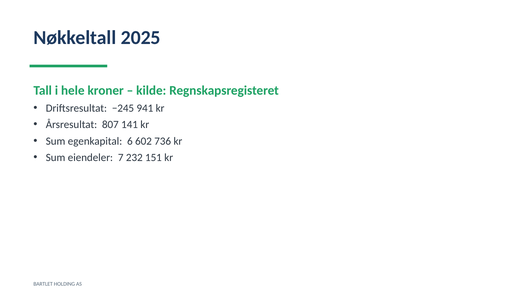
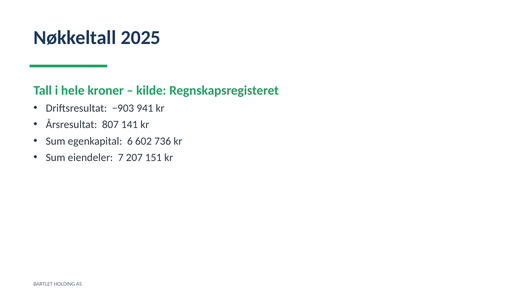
−245: −245 -> −903 (123, 108)
232: 232 -> 207 (134, 158)
